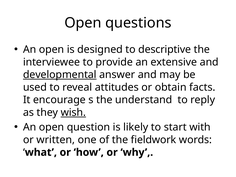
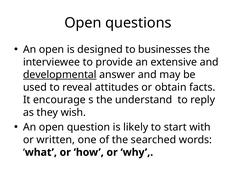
descriptive: descriptive -> businesses (165, 50)
wish underline: present -> none (73, 112)
fieldwork: fieldwork -> searched (153, 140)
